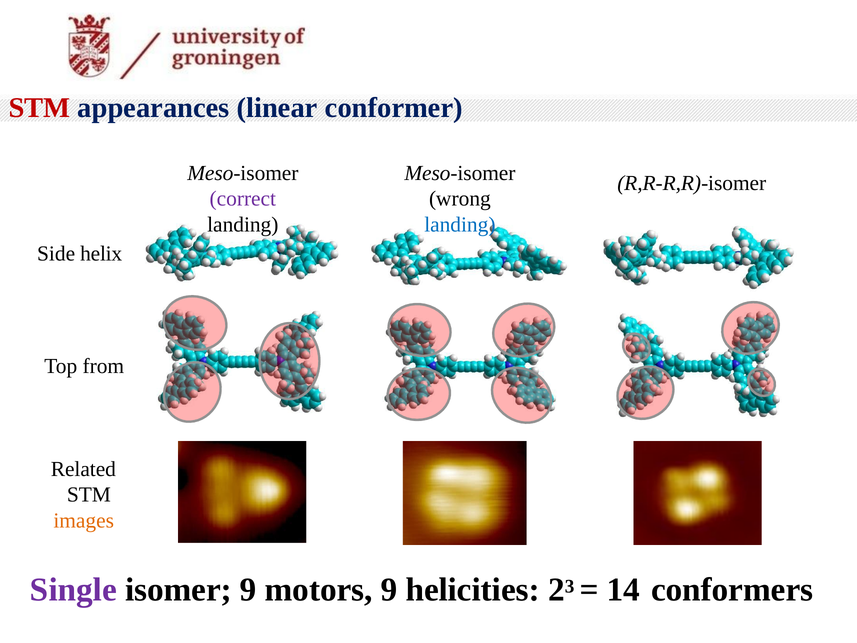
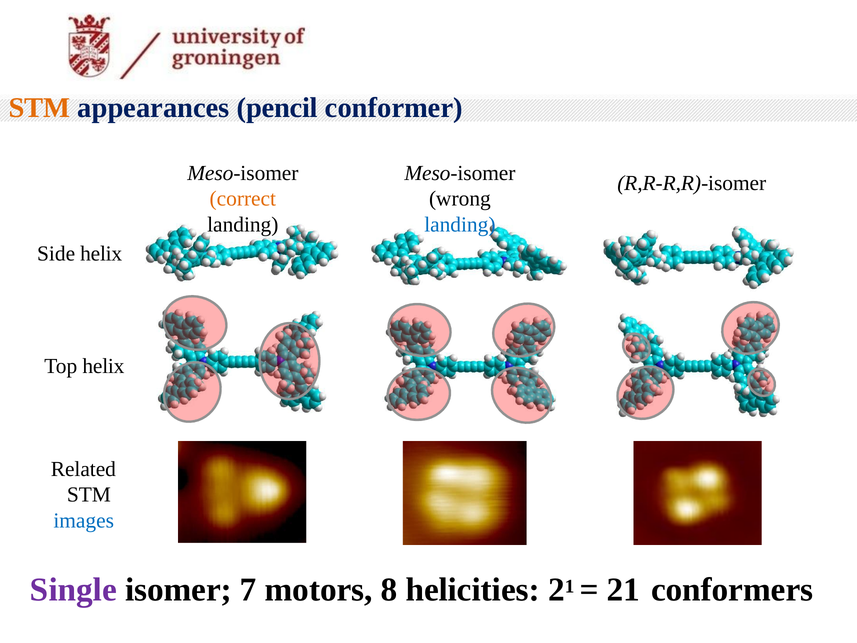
STM colour: red -> orange (39, 108)
linear: linear -> pencil (277, 108)
correct colour: purple -> orange (243, 199)
Top from: from -> helix (103, 366)
images colour: orange -> blue (84, 520)
isomer 9: 9 -> 7 (248, 590)
motors 9: 9 -> 8 (389, 590)
3: 3 -> 1 (570, 586)
14: 14 -> 21 (623, 590)
